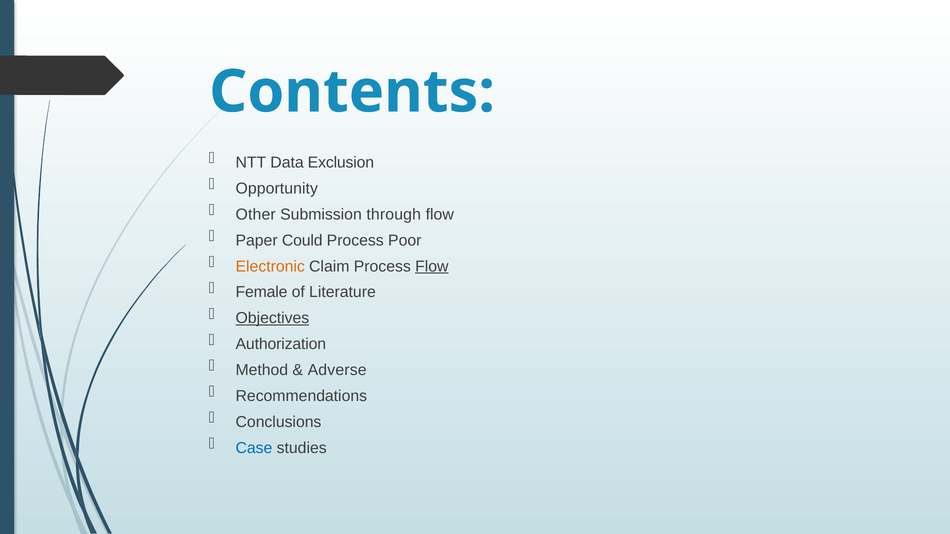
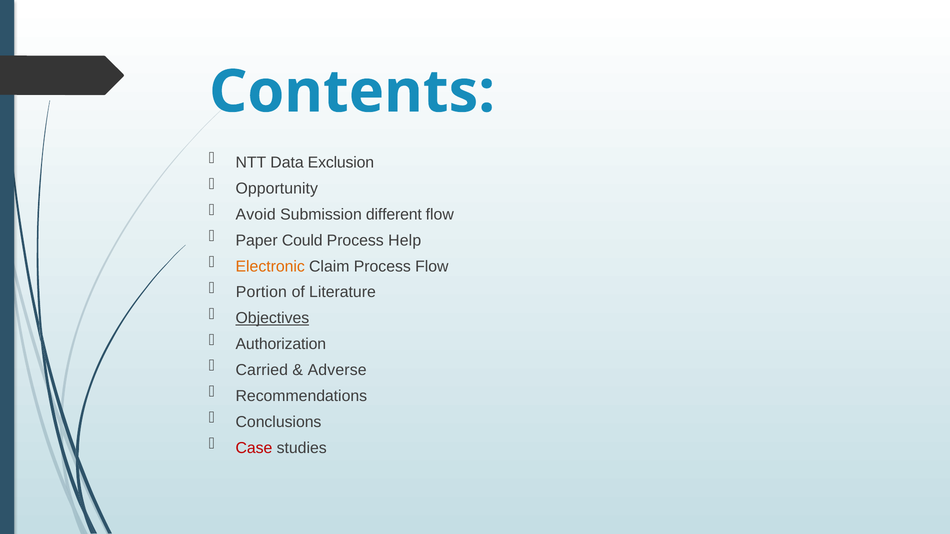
Other: Other -> Avoid (256, 215)
through: through -> different (394, 215)
Poor: Poor -> Help (405, 241)
Flow underline: present -> none (432, 267)
Female: Female -> Portion (261, 292)
Method: Method -> Carried (262, 370)
Case colour: blue -> red (254, 448)
